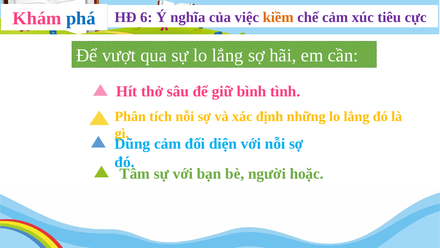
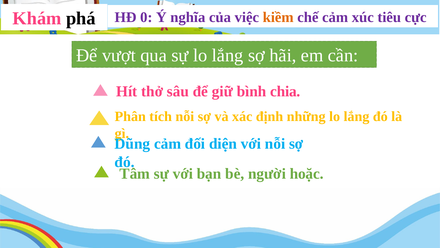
phá colour: blue -> black (81, 18)
6: 6 -> 0 (146, 17)
tình: tình -> chia (285, 91)
